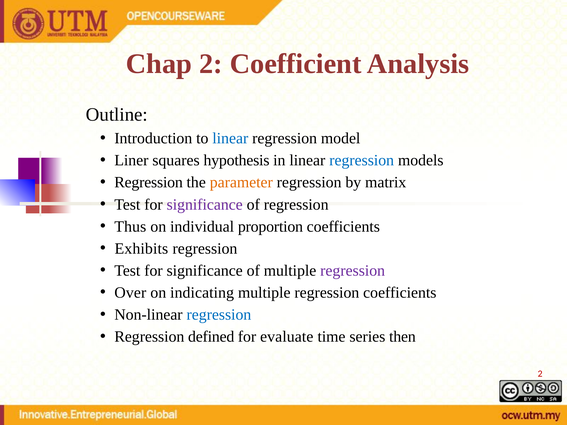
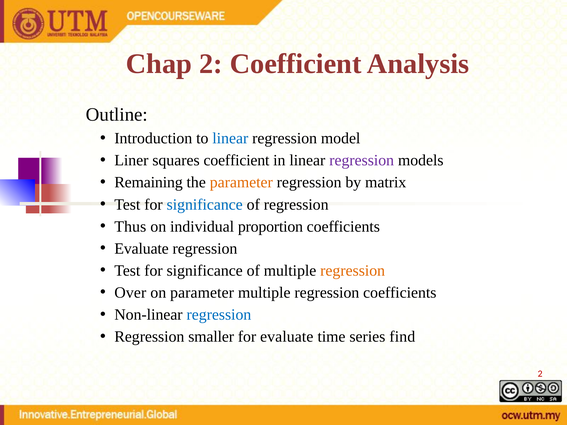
squares hypothesis: hypothesis -> coefficient (237, 161)
regression colour: blue -> purple (362, 161)
Regression: Regression -> Remaining (149, 183)
significance colour: purple -> blue (205, 205)
Exhibits: Exhibits -> Evaluate (142, 249)
regression colour: purple -> orange (353, 271)
on indicating: indicating -> parameter (202, 293)
defined: defined -> smaller (211, 337)
then: then -> find (402, 337)
